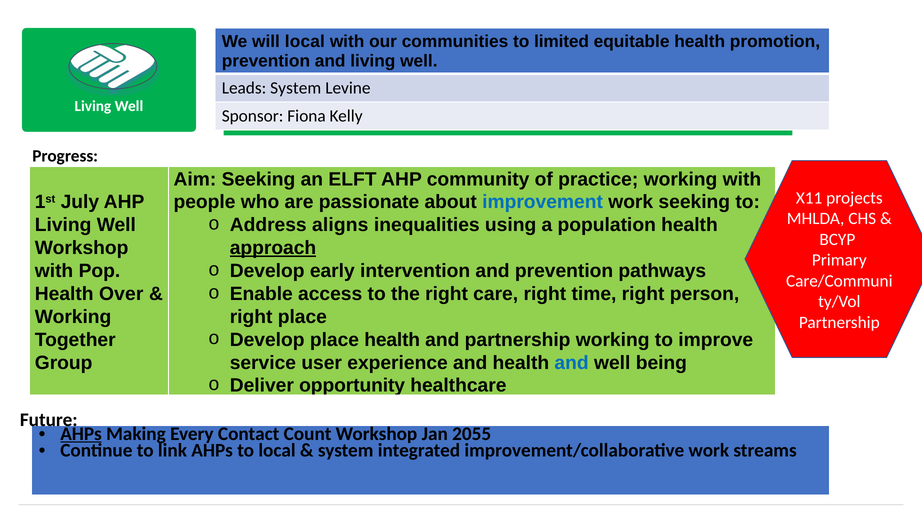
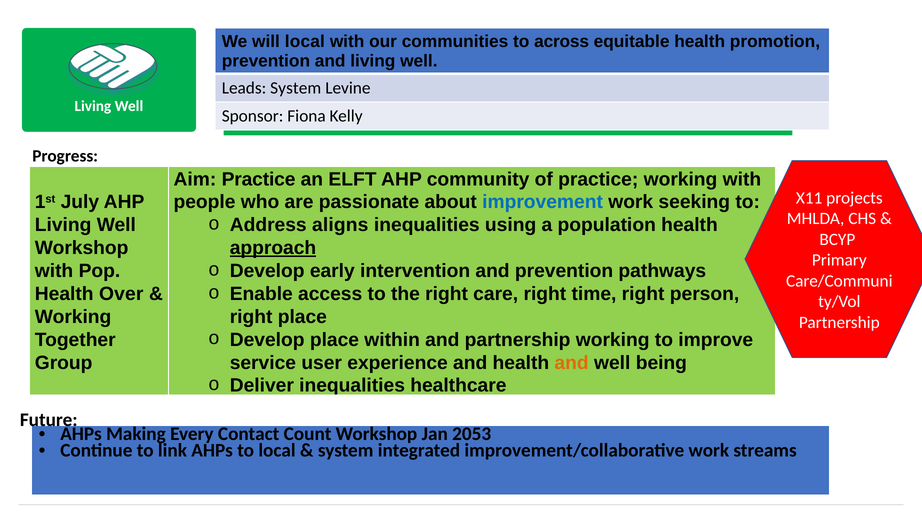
limited: limited -> across (562, 42)
Aim Seeking: Seeking -> Practice (259, 179)
place health: health -> within (392, 339)
and colour: blue -> orange (572, 362)
Deliver opportunity: opportunity -> inequalities (352, 385)
AHPs underline: present -> none (81, 434)
2055: 2055 -> 2053 (472, 434)
